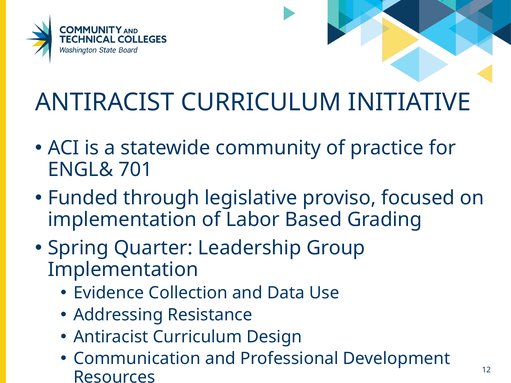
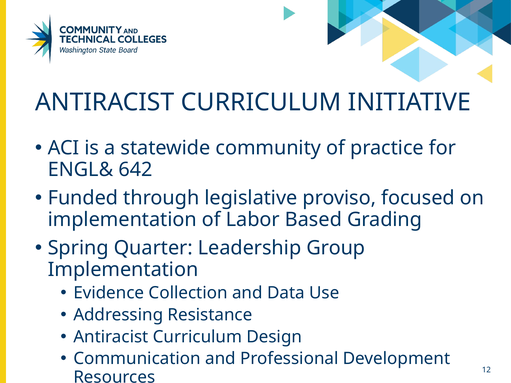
701: 701 -> 642 (135, 170)
